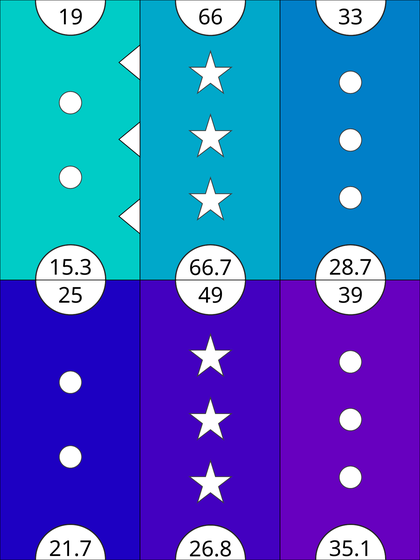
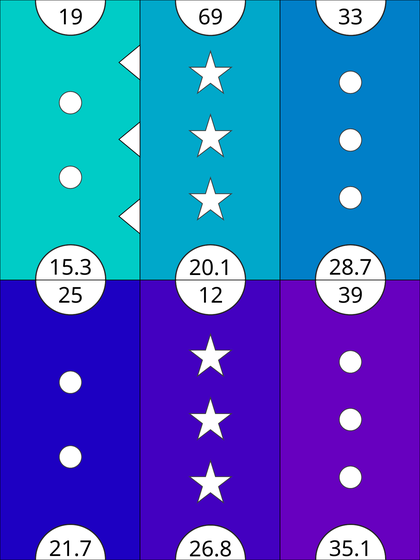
66: 66 -> 69 (211, 17)
66.7: 66.7 -> 20.1 (210, 268)
49: 49 -> 12 (211, 296)
